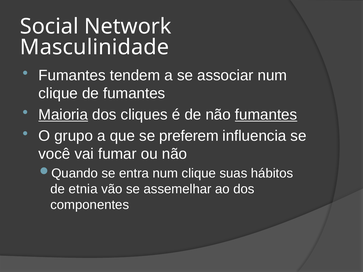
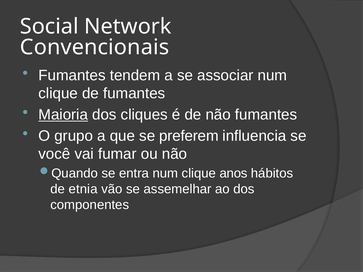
Masculinidade: Masculinidade -> Convencionais (95, 47)
fumantes underline: present -> none (266, 115)
suas: suas -> anos (234, 174)
